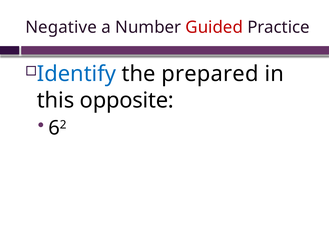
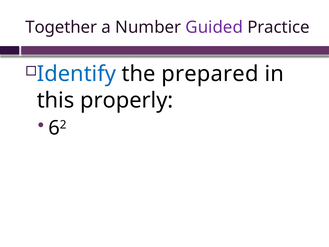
Negative: Negative -> Together (61, 27)
Guided colour: red -> purple (214, 27)
opposite: opposite -> properly (127, 100)
